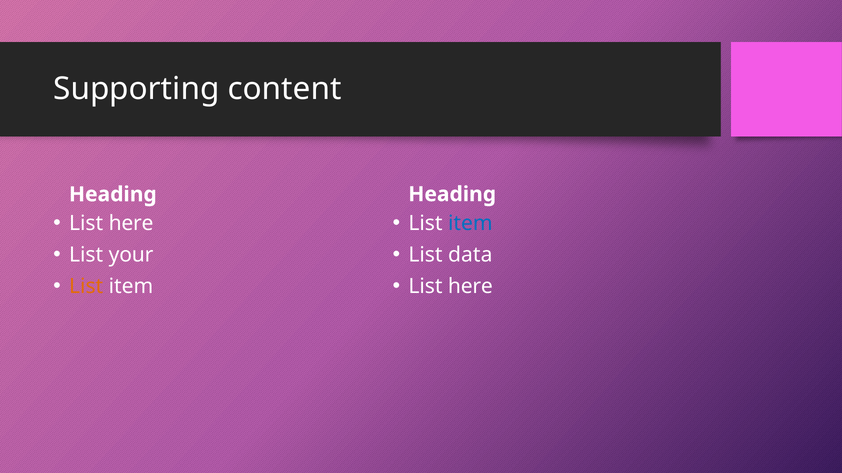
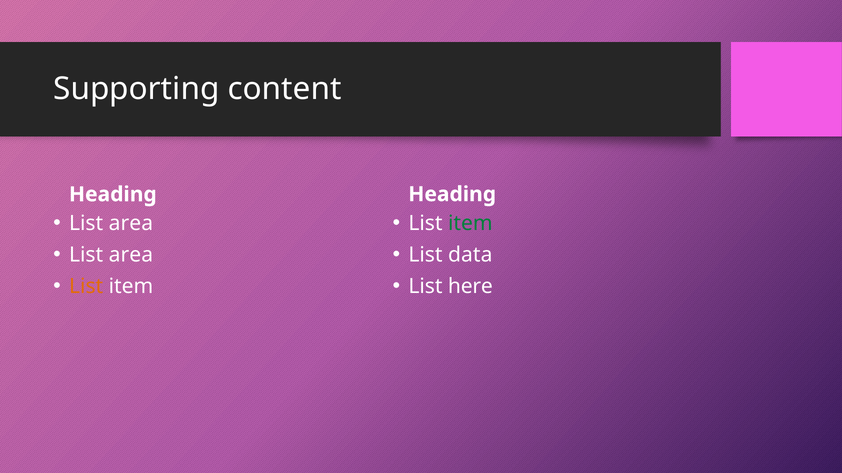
here: here -> area (131, 224)
item colour: blue -> green (470, 224)
your: your -> area (131, 255)
